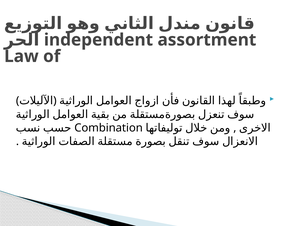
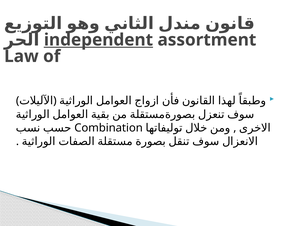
independent underline: none -> present (98, 40)
